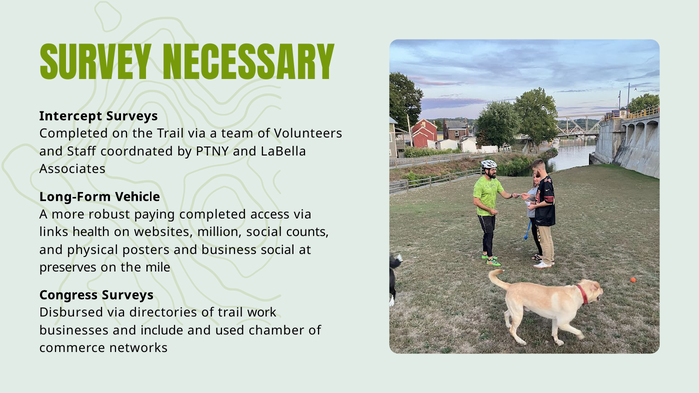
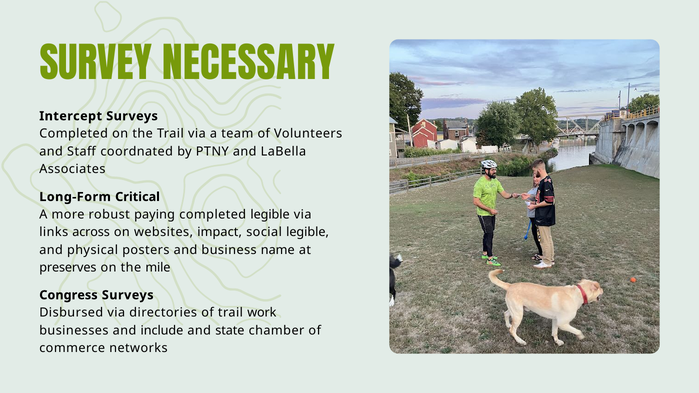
Vehicle: Vehicle -> Critical (138, 197)
completed access: access -> legible (270, 215)
health: health -> across (91, 232)
million: million -> impact (220, 232)
social counts: counts -> legible (308, 232)
business social: social -> name (278, 250)
used: used -> state (230, 331)
